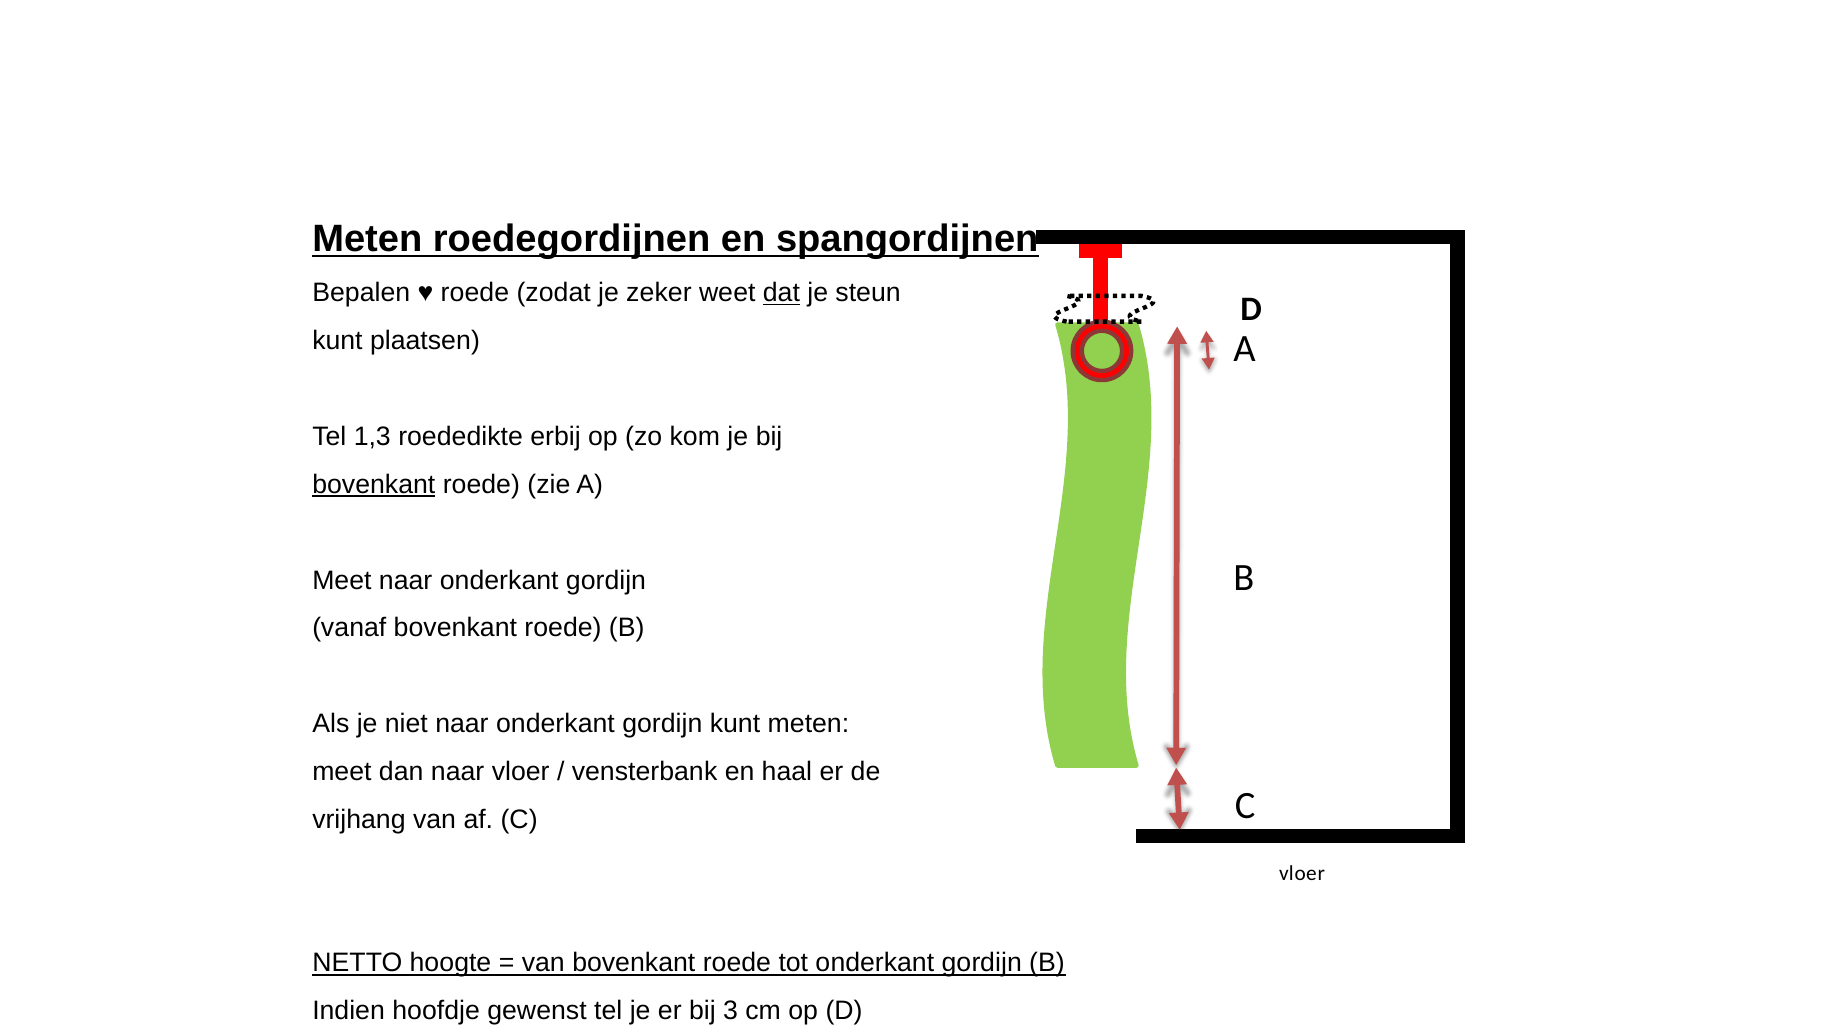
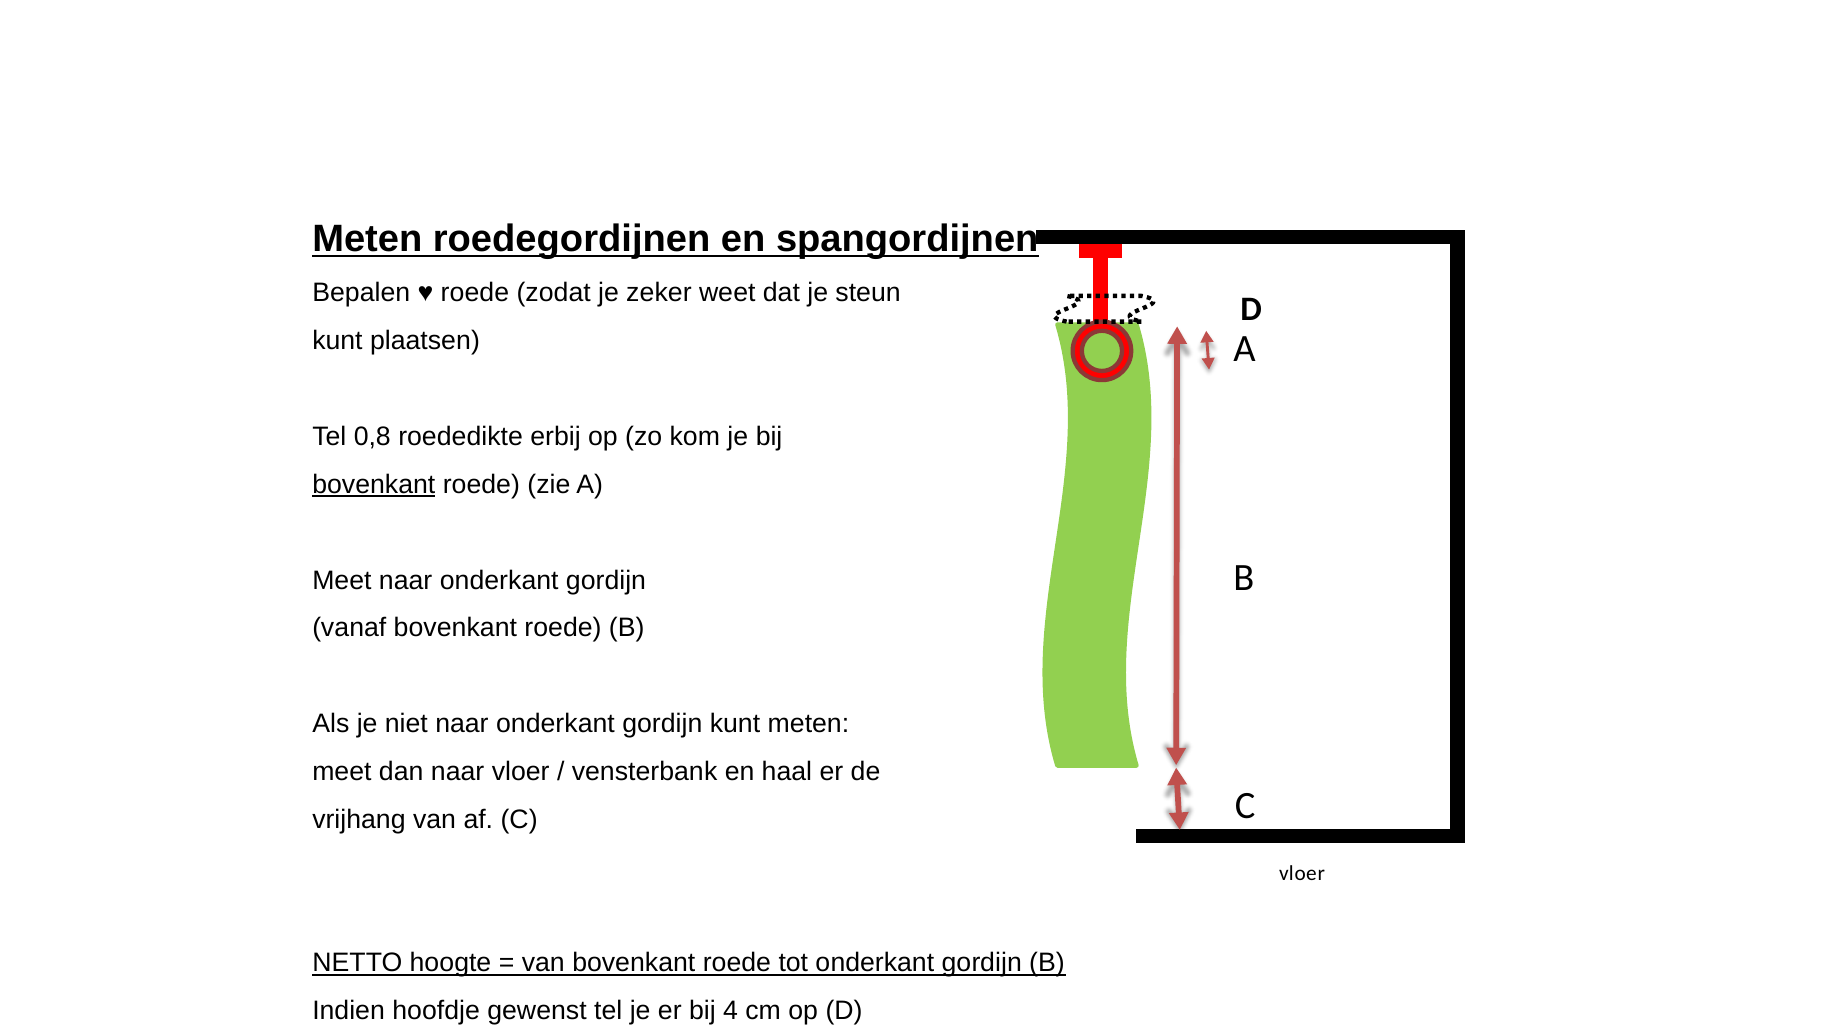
dat underline: present -> none (781, 293)
1,3: 1,3 -> 0,8 (372, 437)
3: 3 -> 4 (731, 1011)
